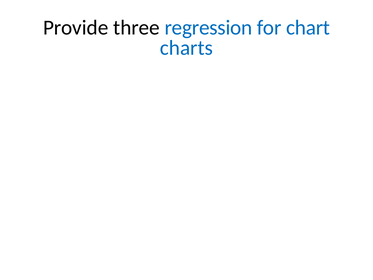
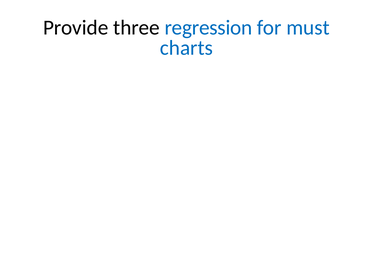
chart: chart -> must (308, 28)
